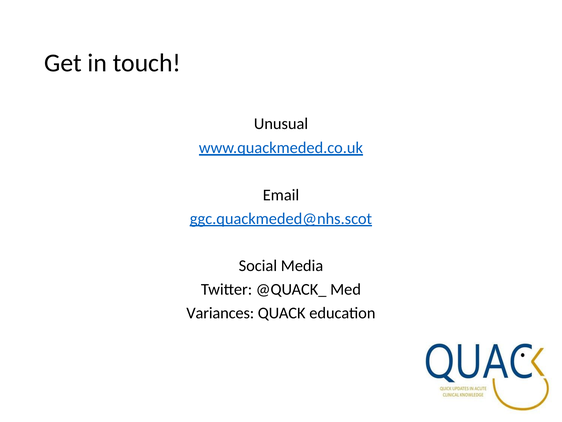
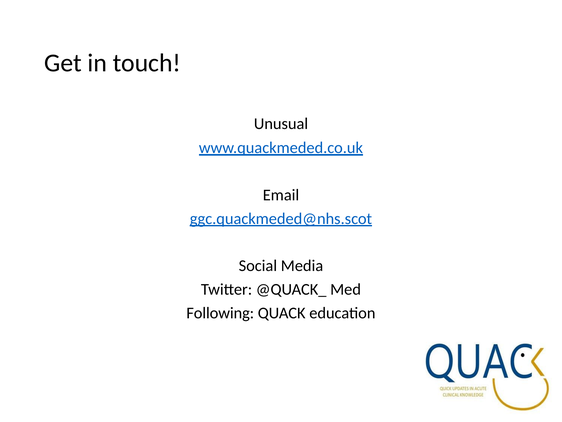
Variances: Variances -> Following (220, 313)
